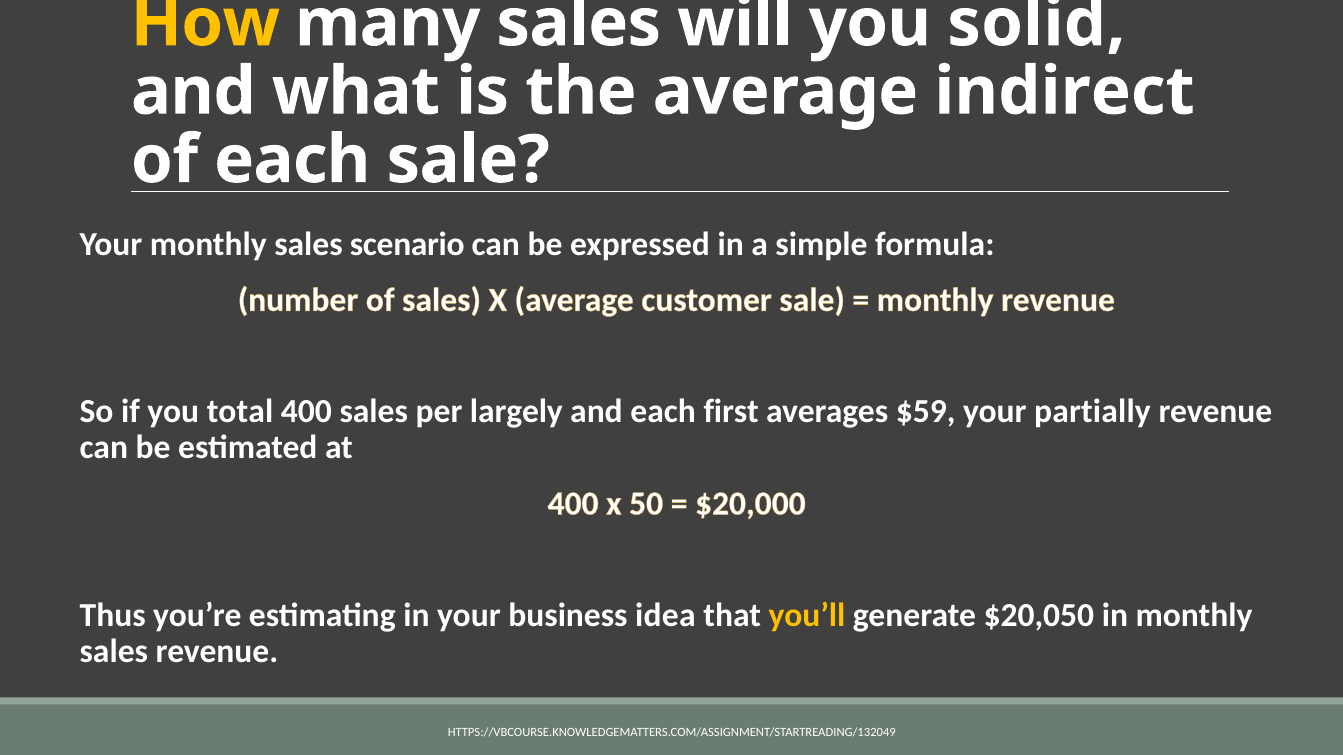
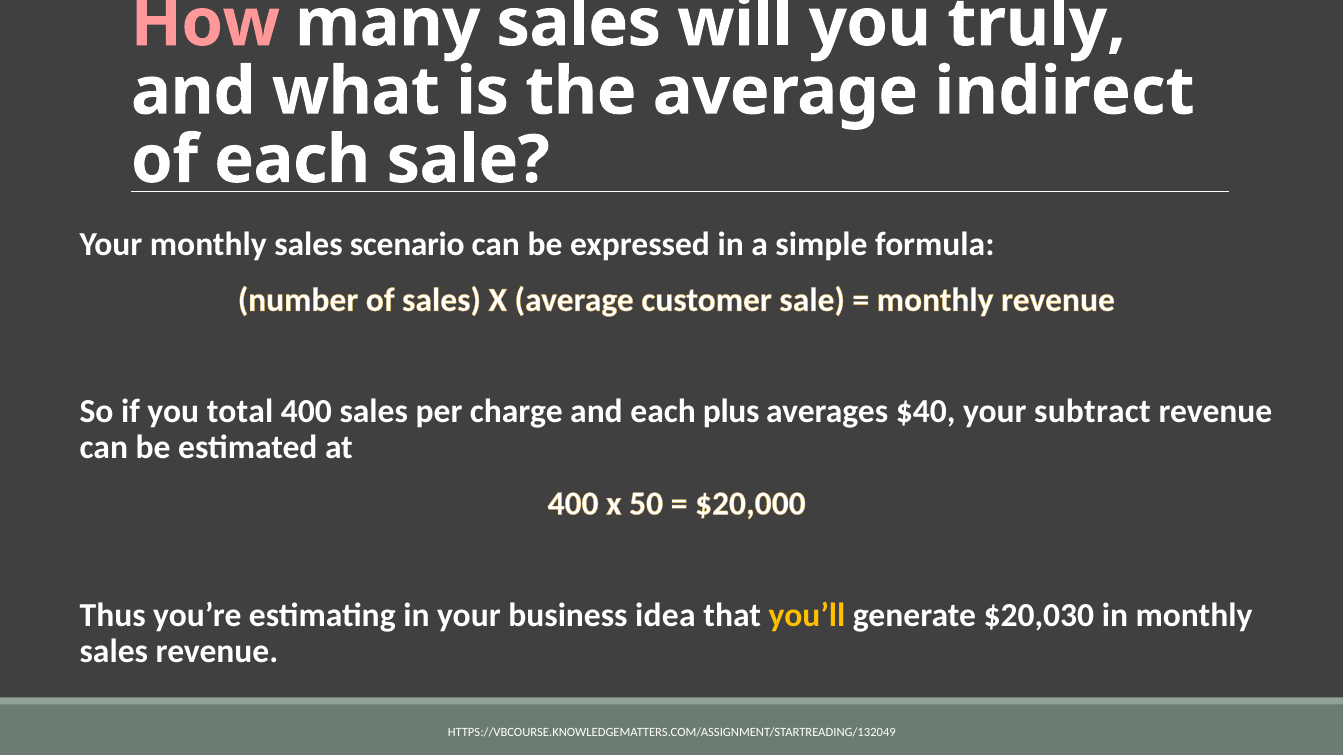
How colour: yellow -> pink (205, 23)
solid: solid -> truly (1037, 23)
largely: largely -> charge (516, 412)
first: first -> plus (731, 412)
$59: $59 -> $40 (926, 412)
partially: partially -> subtract (1092, 412)
$20,050: $20,050 -> $20,030 (1039, 615)
